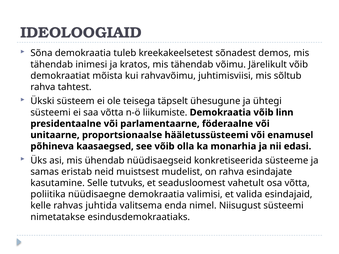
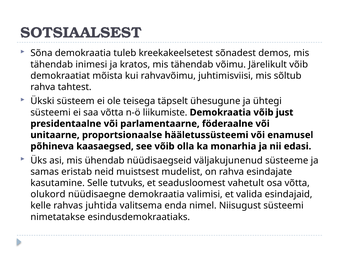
IDEOLOOGIAID: IDEOLOOGIAID -> SOTSIAALSEST (81, 33)
linn: linn -> just (285, 113)
konkretiseerida: konkretiseerida -> väljakujunenud (228, 161)
poliitika: poliitika -> olukord (48, 194)
